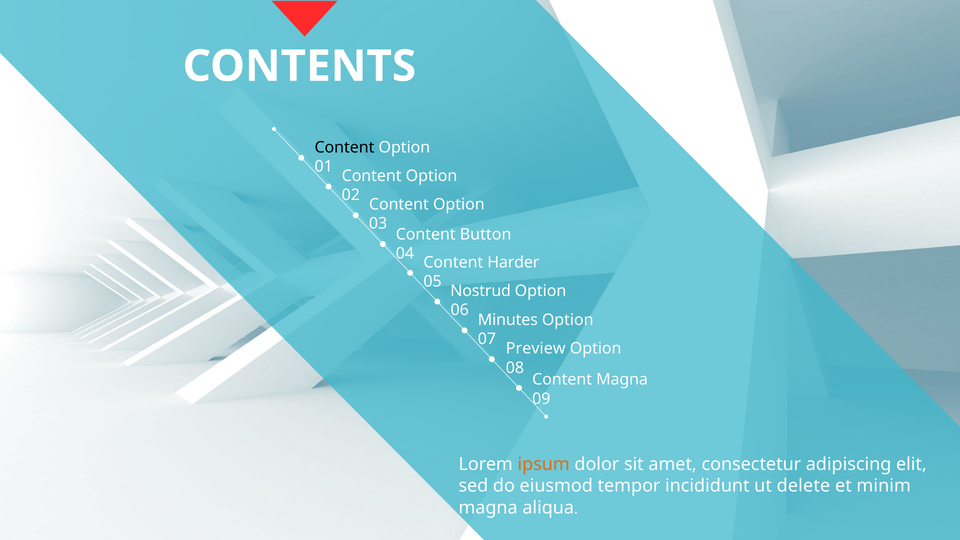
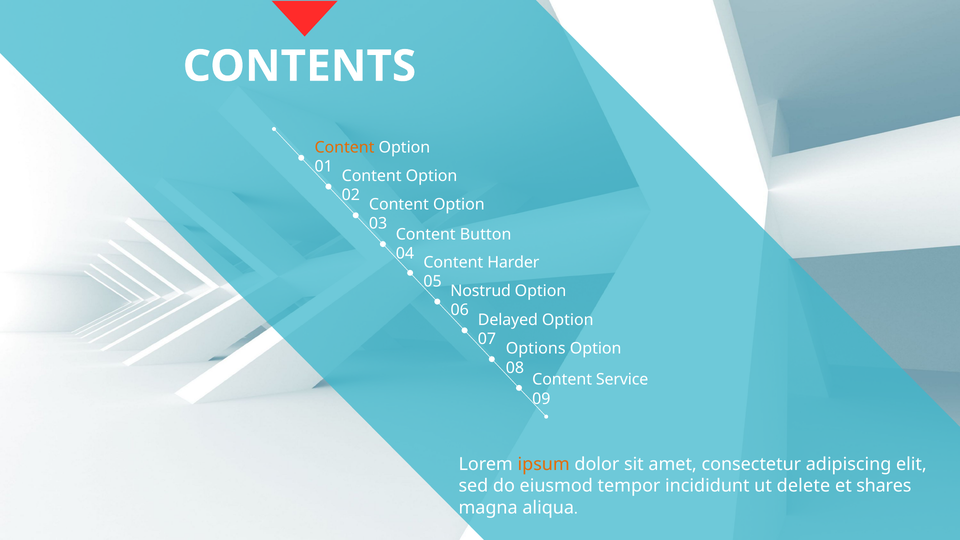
Content colour: black -> orange (344, 147)
Minutes: Minutes -> Delayed (508, 320)
Preview: Preview -> Options (536, 349)
Content Magna: Magna -> Service (622, 380)
minim: minim -> shares (884, 486)
